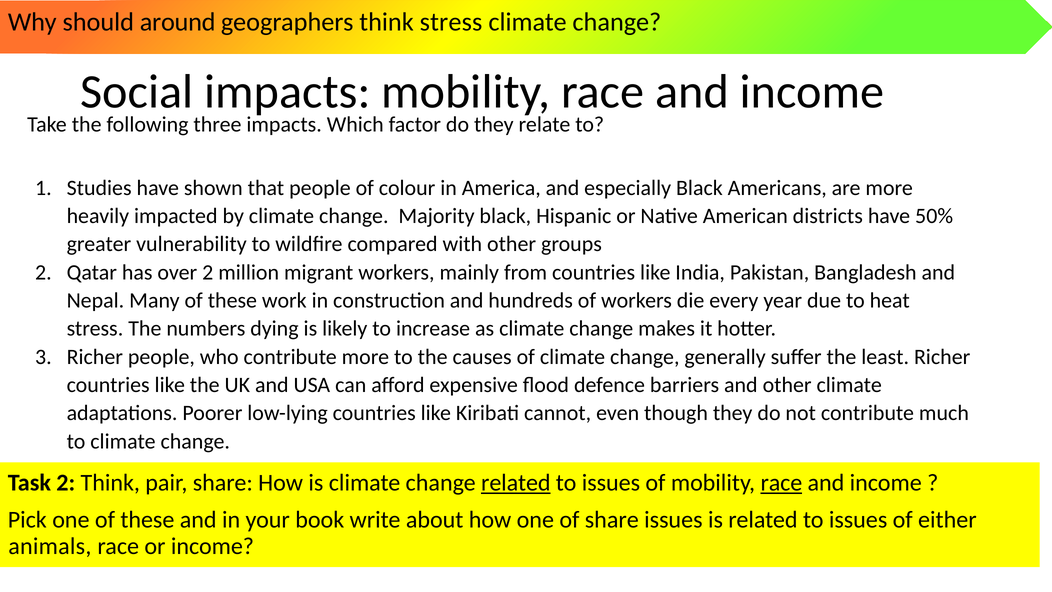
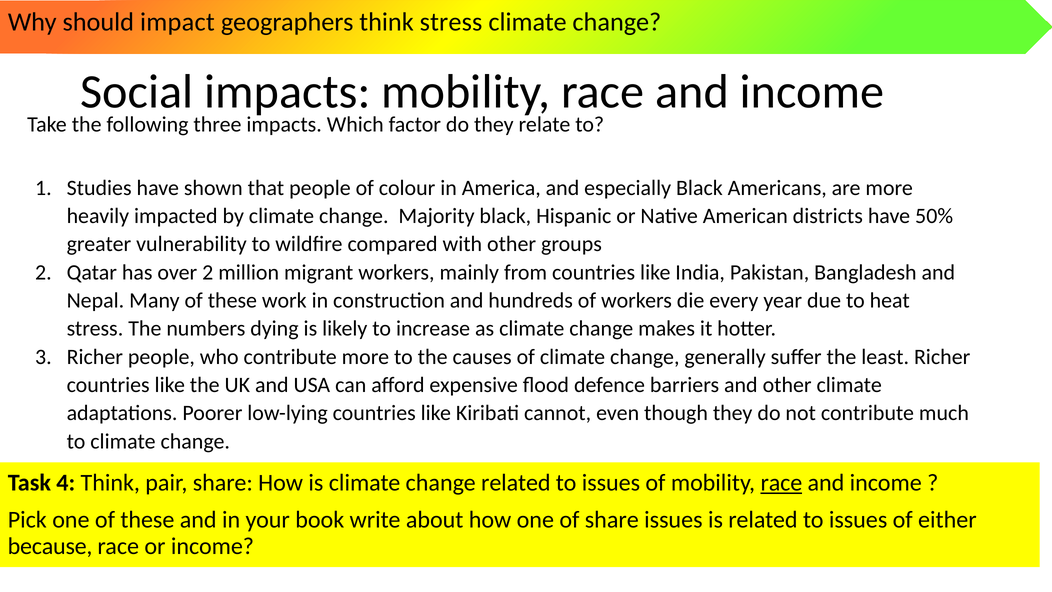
around: around -> impact (177, 22)
Task 2: 2 -> 4 (66, 483)
related underline: present -> none (516, 483)
animals: animals -> because (50, 546)
